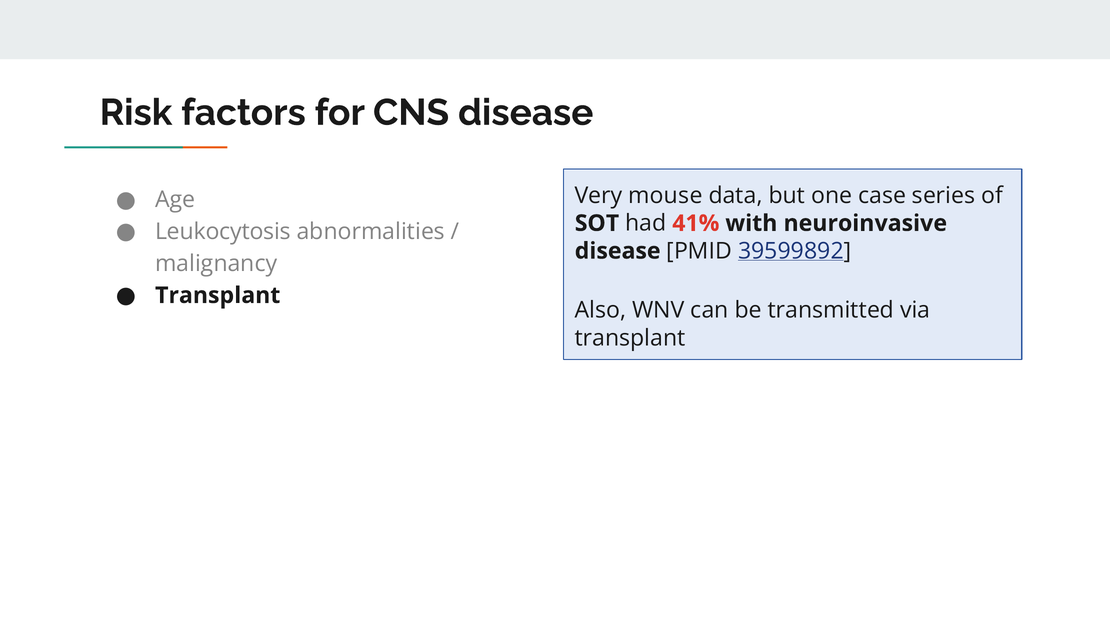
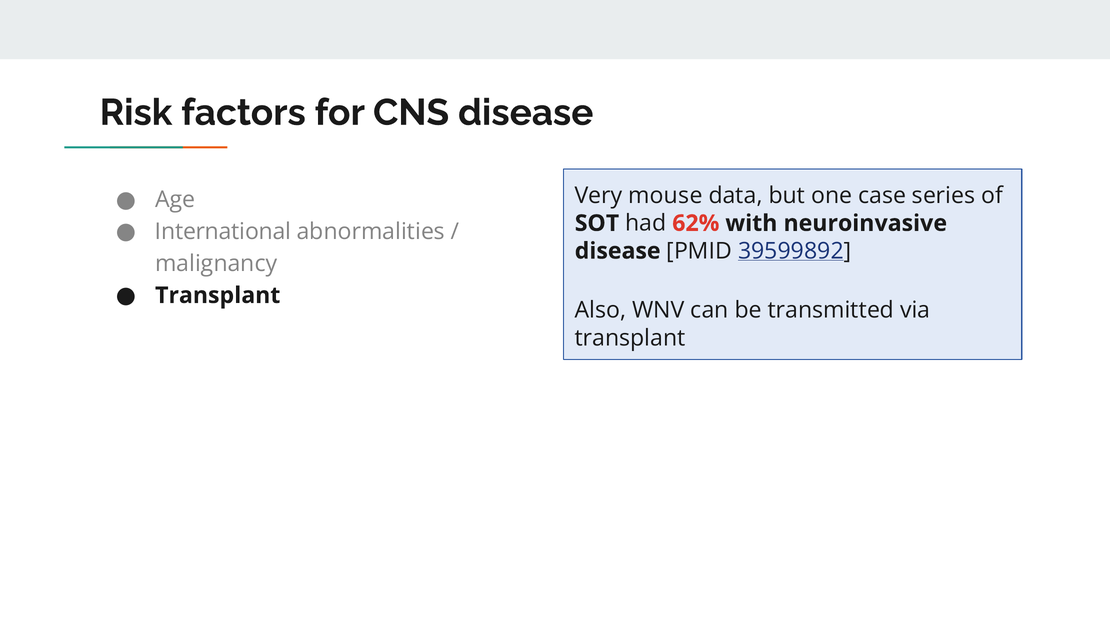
41%: 41% -> 62% (696, 223)
Leukocytosis: Leukocytosis -> International (223, 232)
